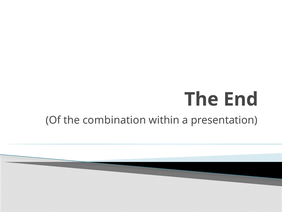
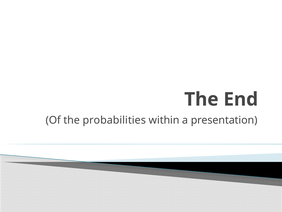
combination: combination -> probabilities (114, 120)
